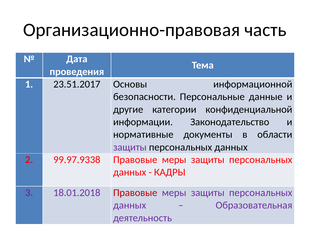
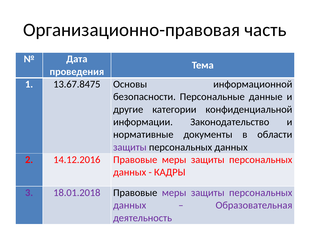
23.51.2017: 23.51.2017 -> 13.67.8475 (77, 84)
99.97.9338: 99.97.9338 -> 14.12.2016 (77, 160)
Правовые colour: red -> black (135, 193)
